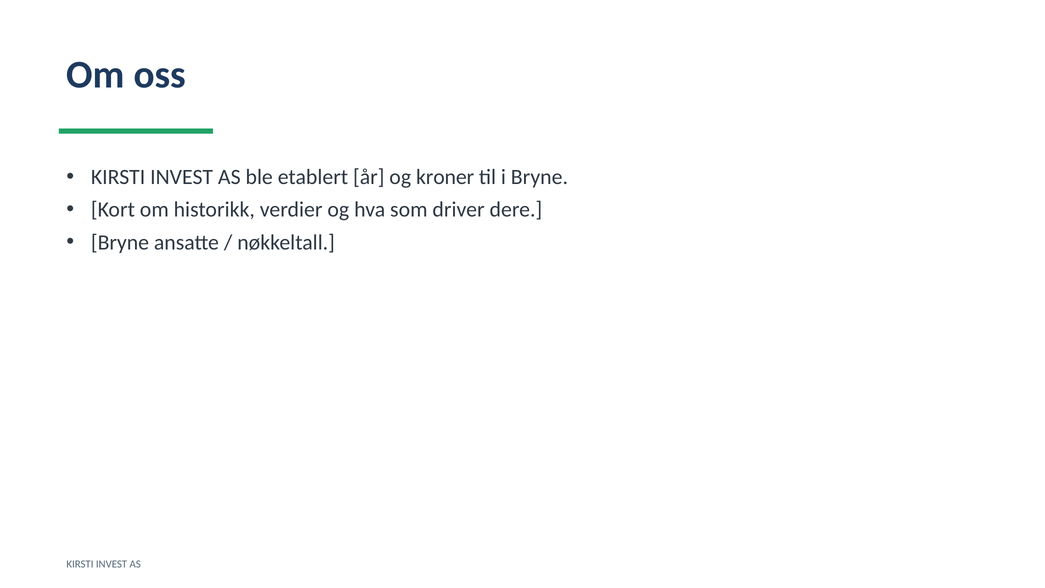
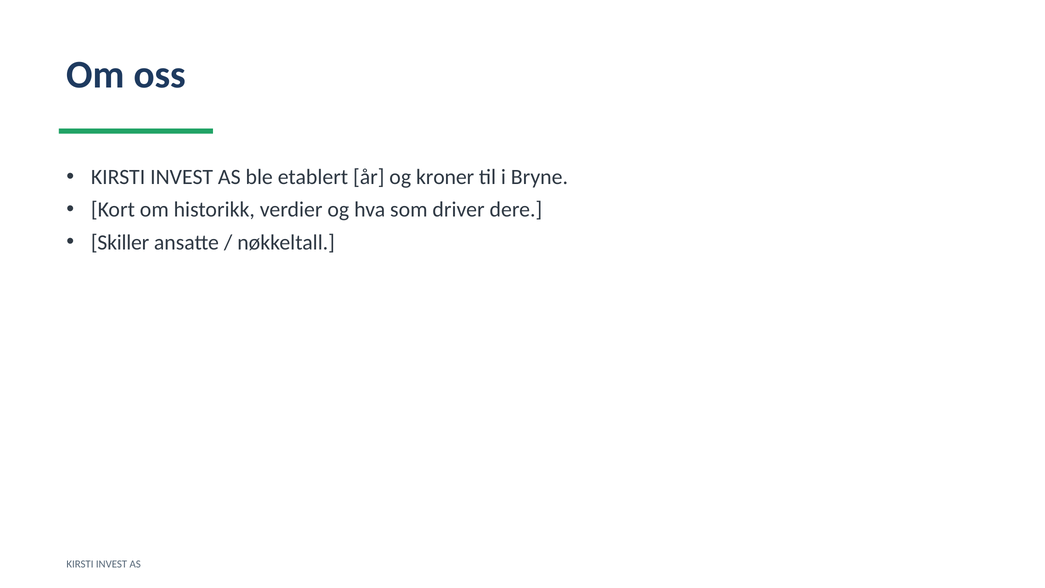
Bryne: Bryne -> Skiller (120, 242)
